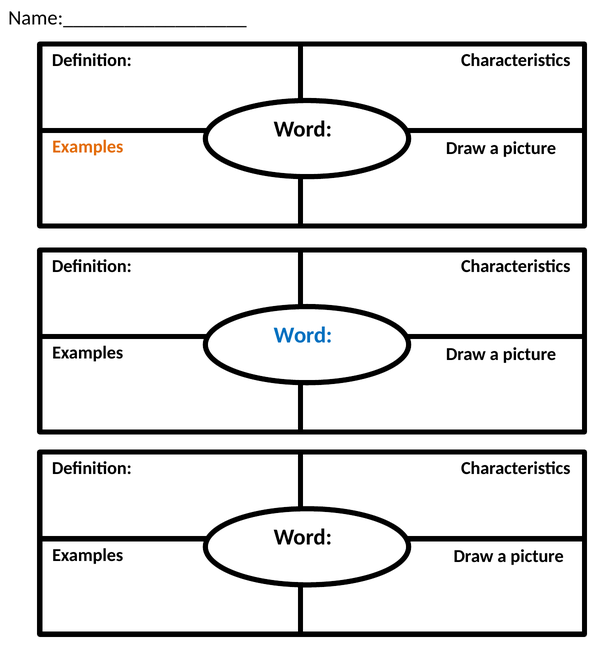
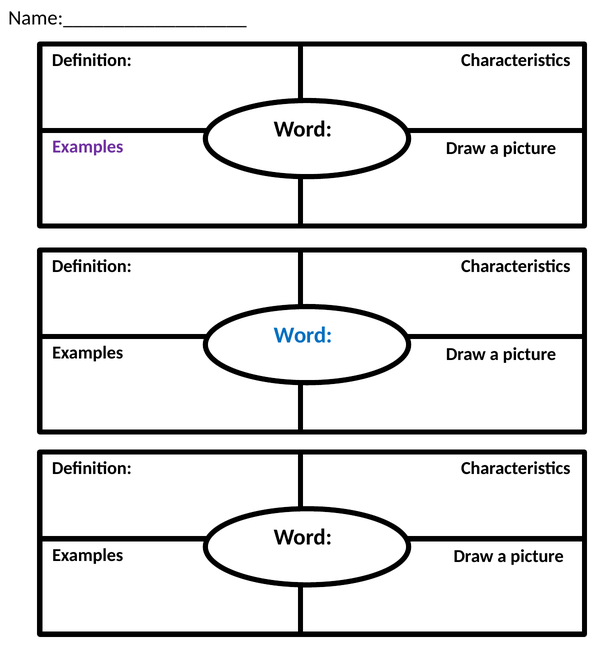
Examples colour: orange -> purple (88, 147)
